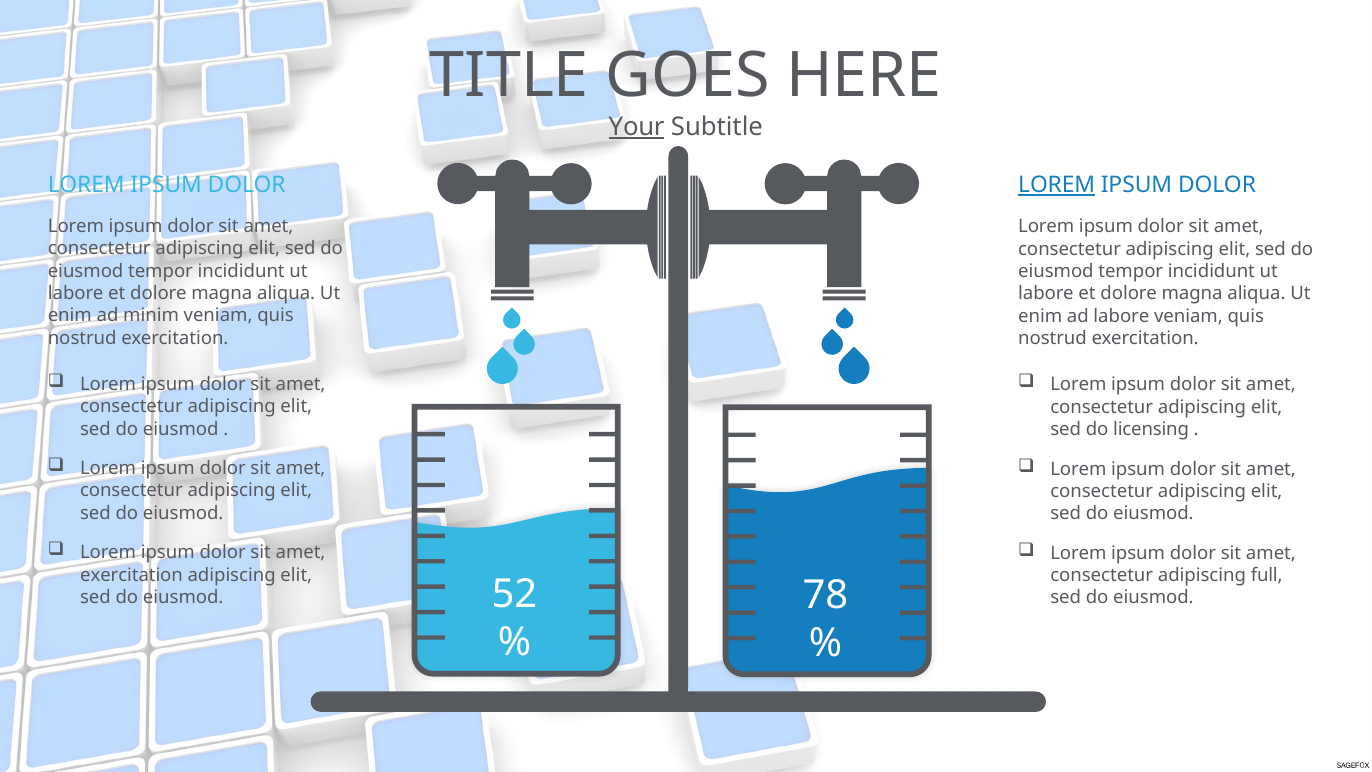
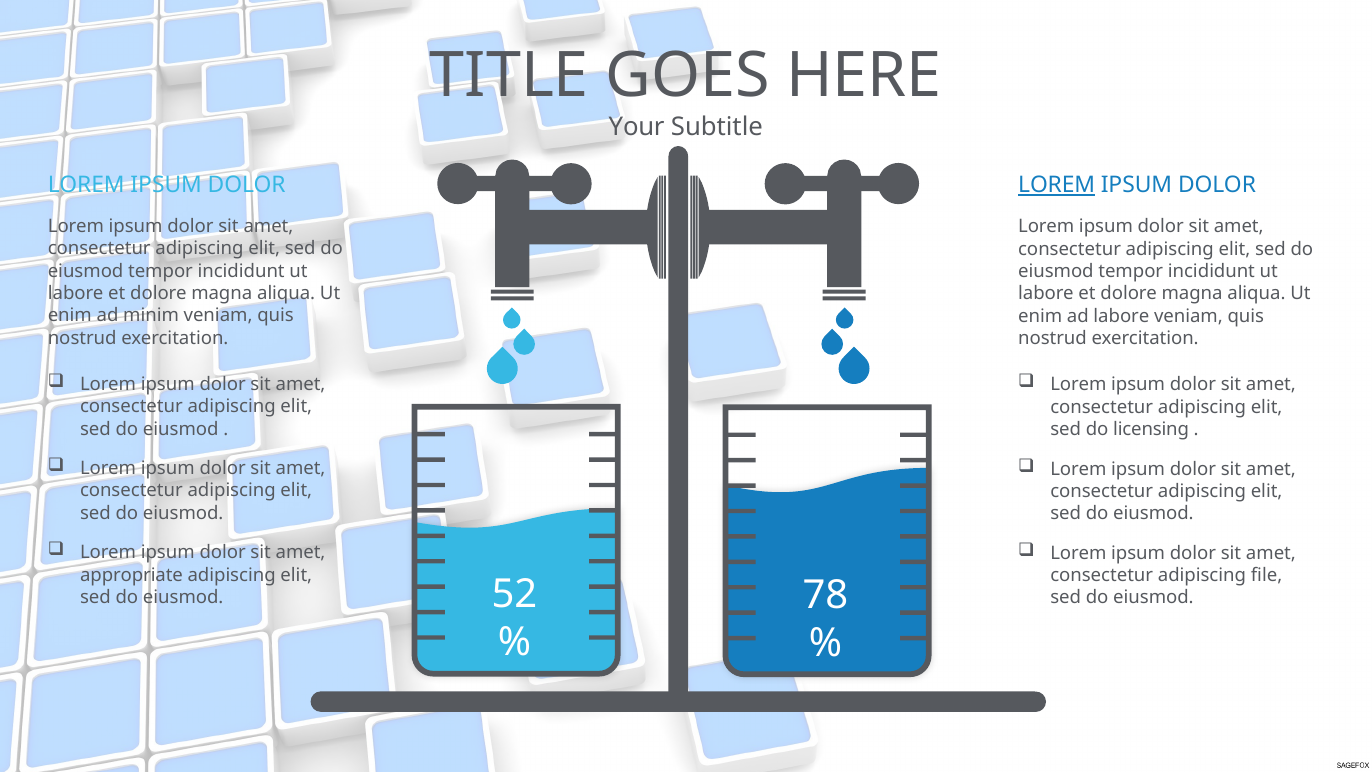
Your underline: present -> none (637, 127)
exercitation: exercitation -> appropriate (132, 575)
full: full -> file (1267, 575)
